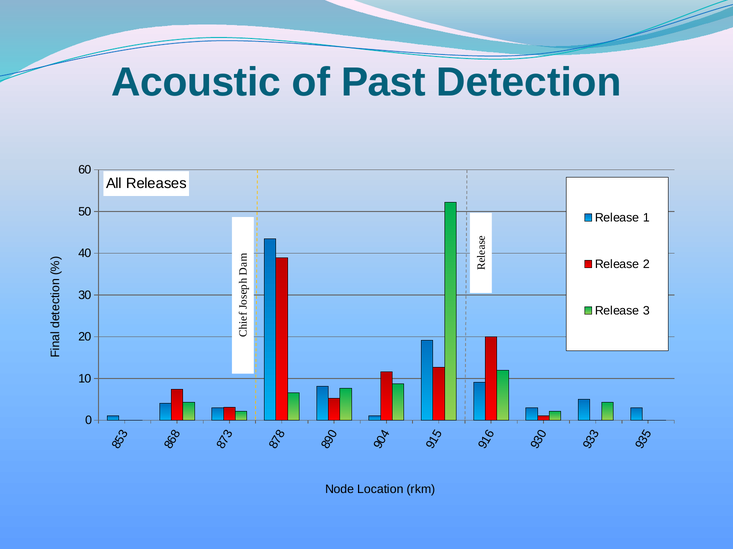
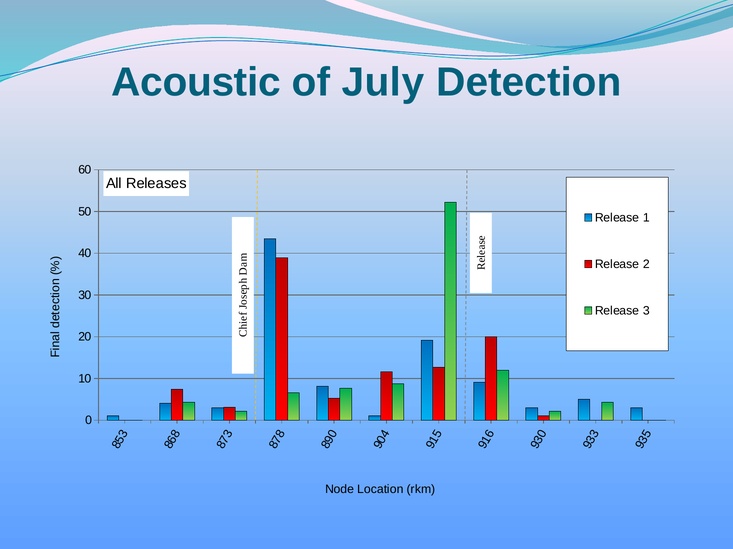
Past: Past -> July (383, 82)
